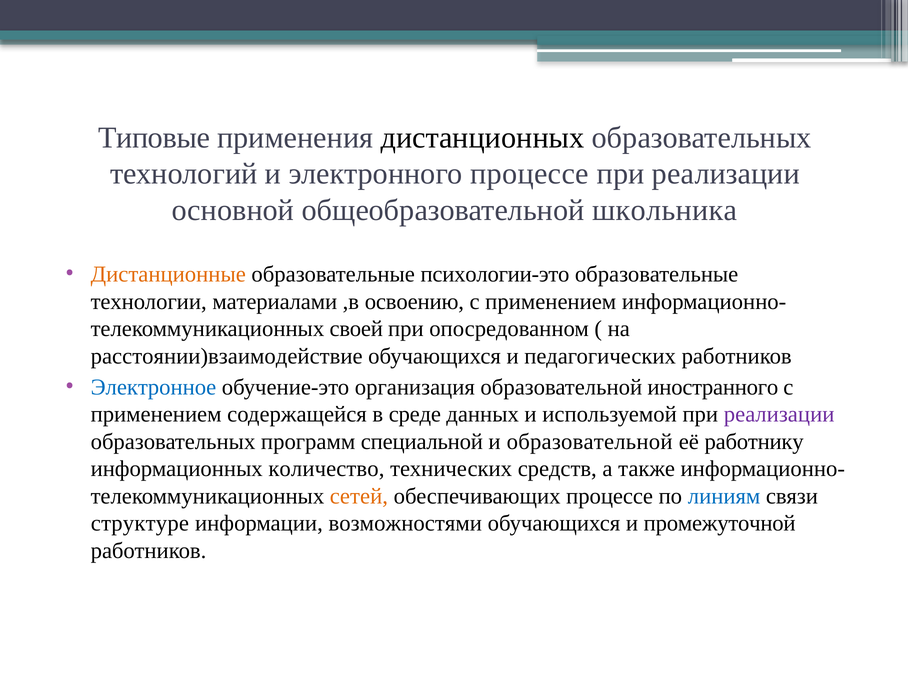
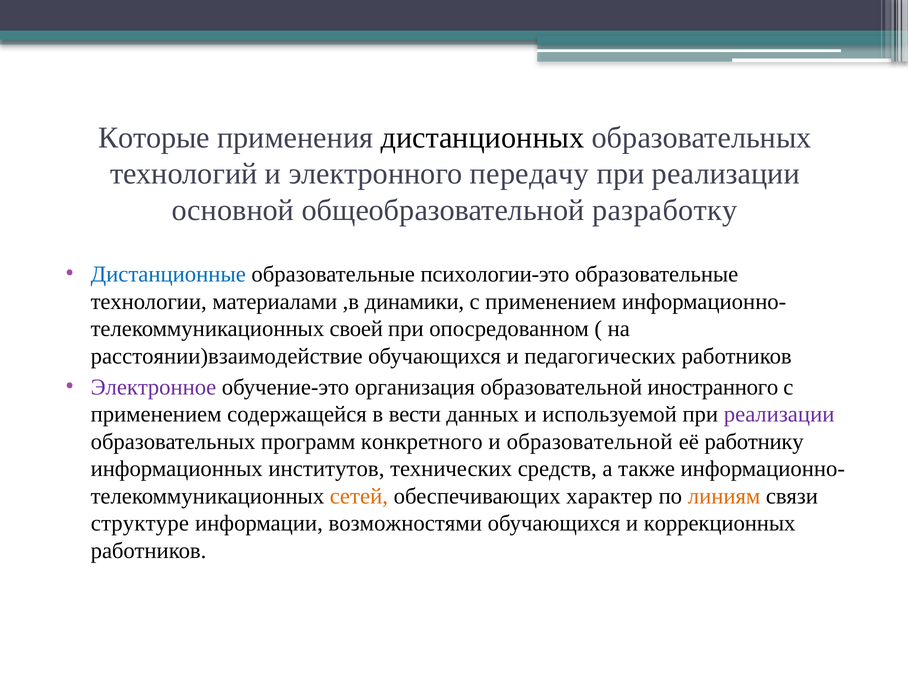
Типовые: Типовые -> Которые (154, 138)
электронного процессе: процессе -> передачу (529, 174)
школьника: школьника -> разработку (665, 210)
Дистанционные colour: orange -> blue (168, 274)
освоению: освоению -> динамики (414, 302)
Электронное colour: blue -> purple (153, 387)
среде: среде -> вести (415, 414)
специальной: специальной -> конкретного (422, 442)
количество: количество -> институтов (326, 469)
обеспечивающих процессе: процессе -> характер (609, 496)
линиям colour: blue -> orange (724, 496)
промежуточной: промежуточной -> коррекционных (720, 523)
